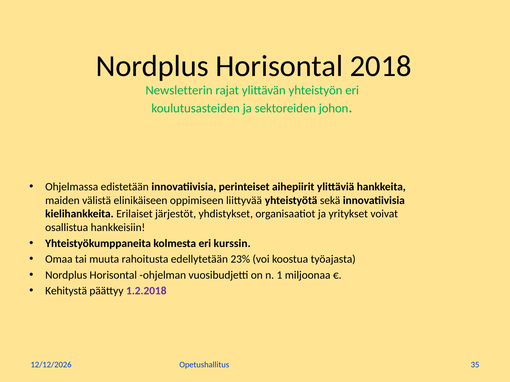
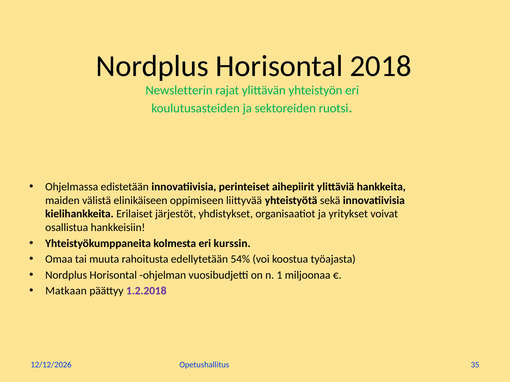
johon: johon -> ruotsi (334, 108)
23%: 23% -> 54% (240, 259)
Kehitystä: Kehitystä -> Matkaan (66, 291)
